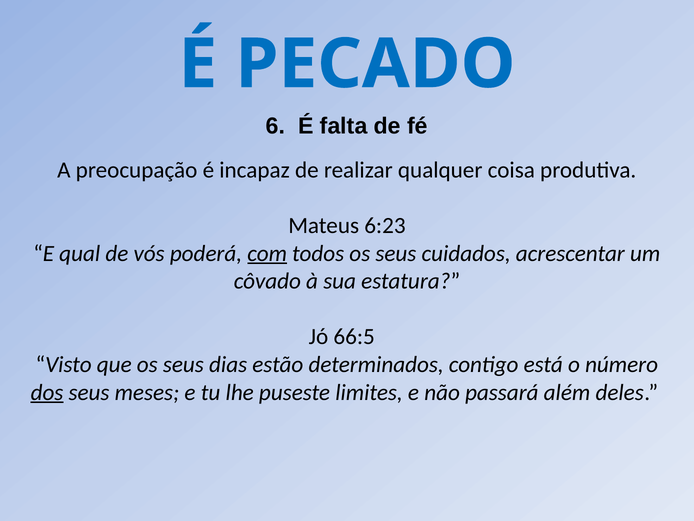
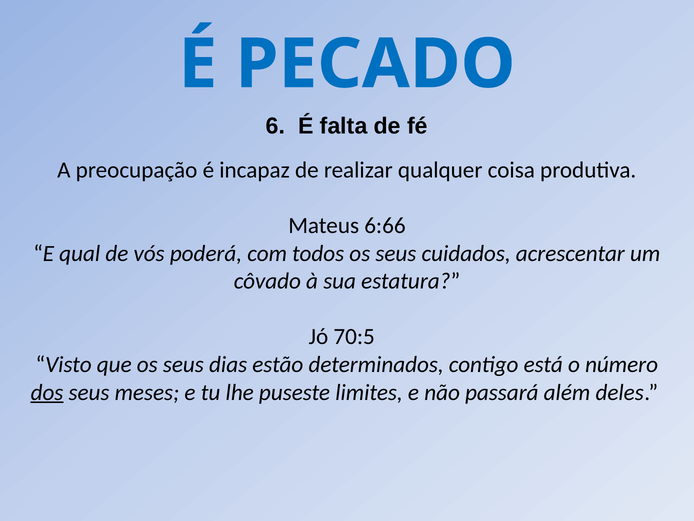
6:23: 6:23 -> 6:66 (385, 225)
com underline: present -> none (267, 253)
66:5: 66:5 -> 70:5 (354, 336)
